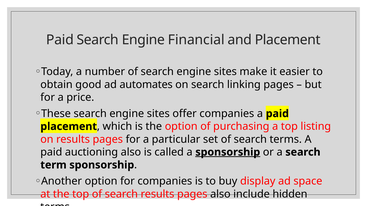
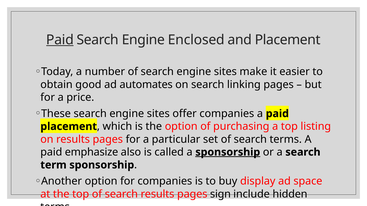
Paid underline: none -> present (60, 40)
Financial: Financial -> Enclosed (196, 40)
auctioning: auctioning -> emphasize (92, 152)
pages also: also -> sign (220, 194)
